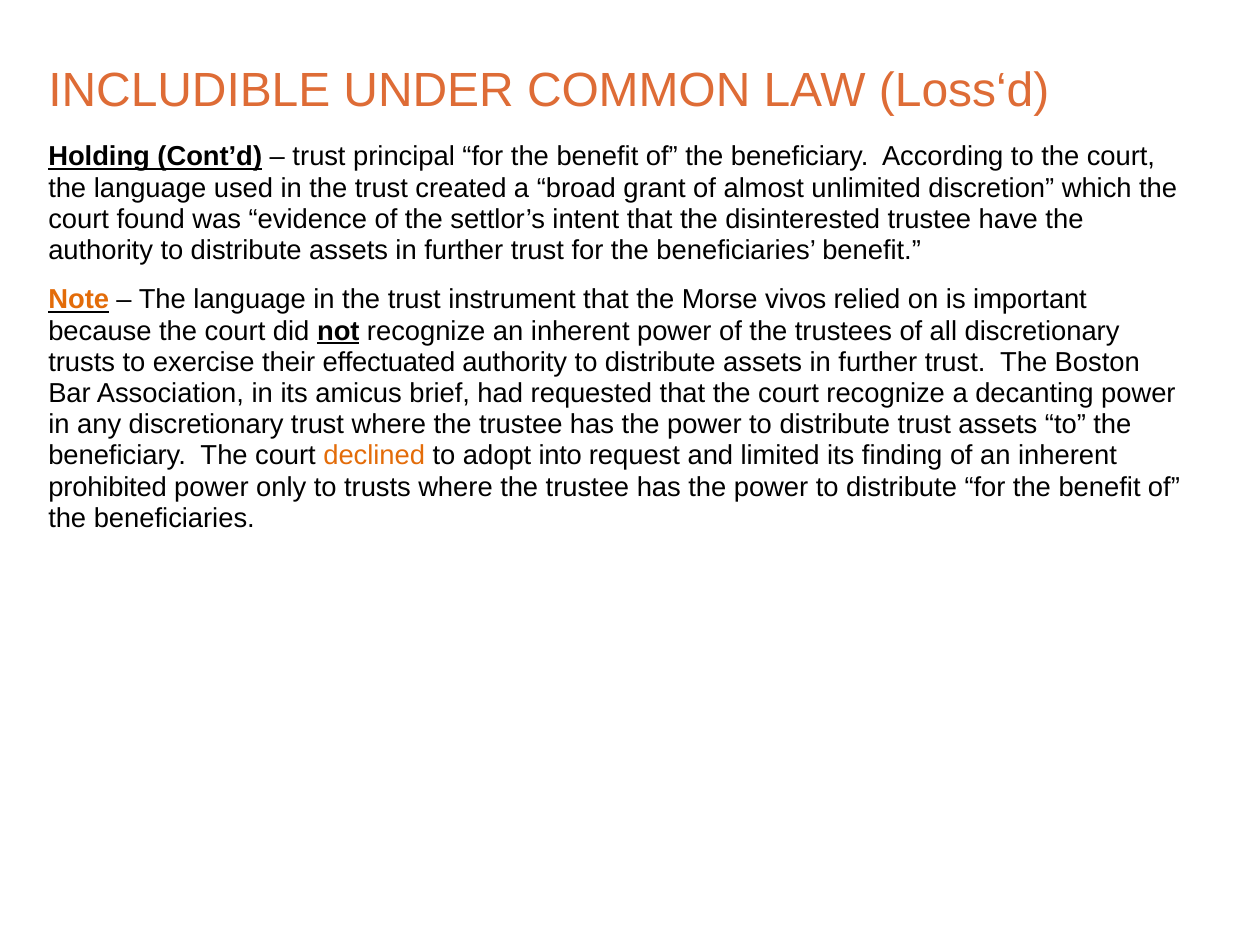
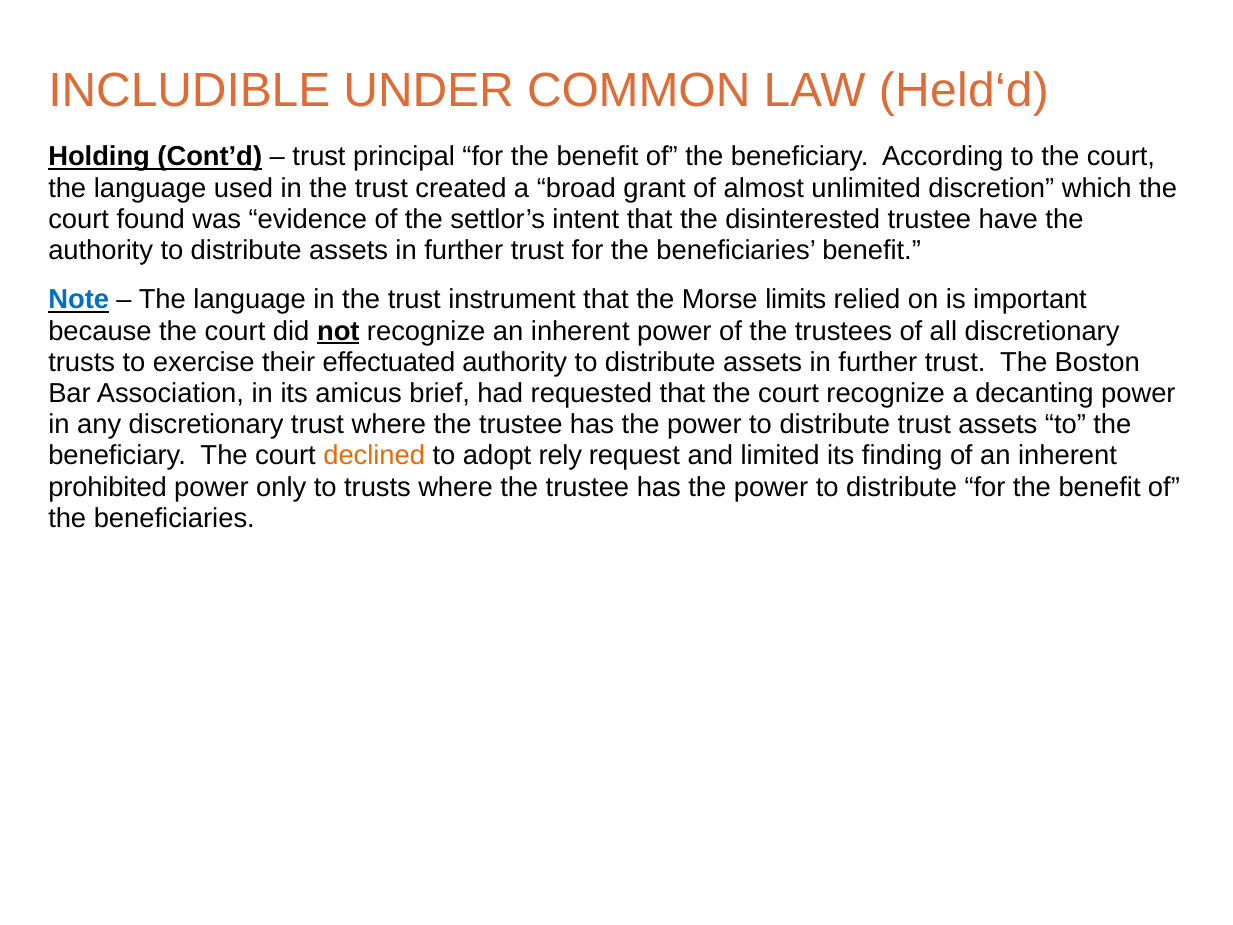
Loss‘d: Loss‘d -> Held‘d (964, 90)
Note colour: orange -> blue (79, 300)
vivos: vivos -> limits (796, 300)
into: into -> rely (560, 456)
